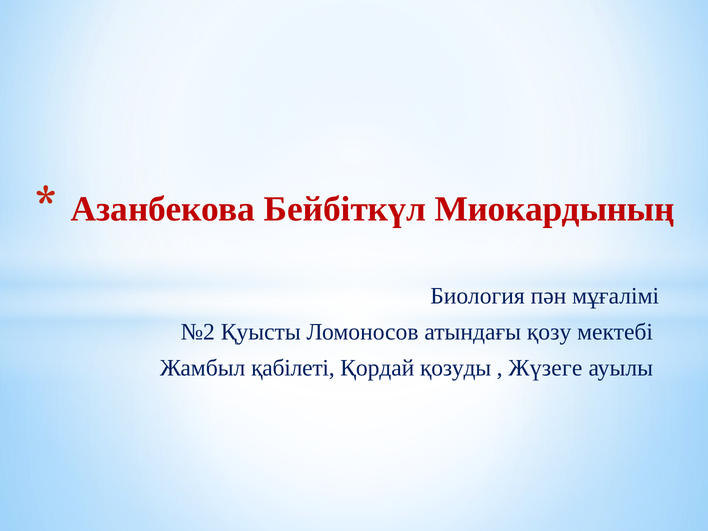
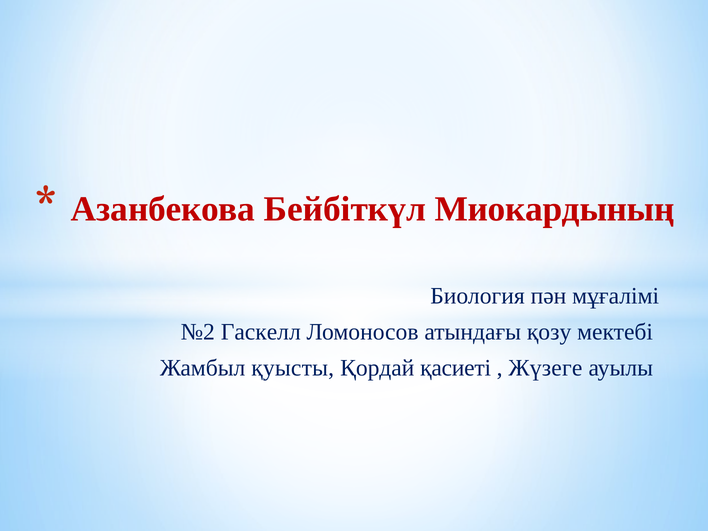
Қуысты: Қуысты -> Гаскелл (261, 332)
қабілеті: қабілеті -> қуысты (293, 368)
қозуды: қозуды -> қасиеті (456, 368)
